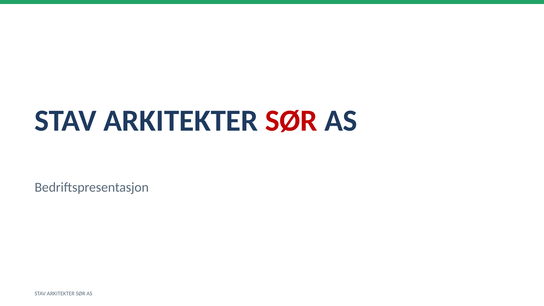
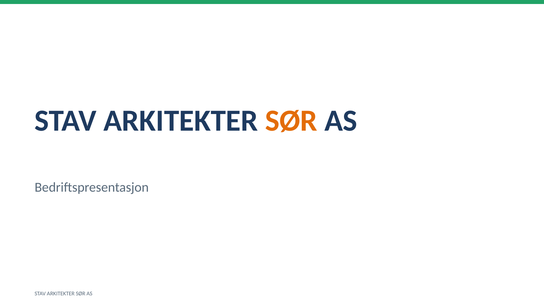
SØR colour: red -> orange (291, 121)
